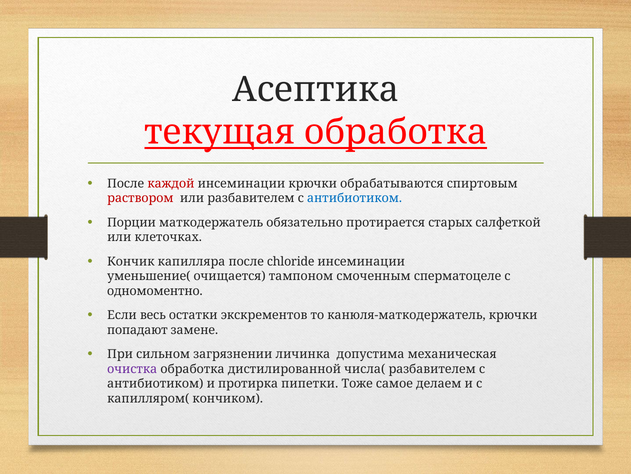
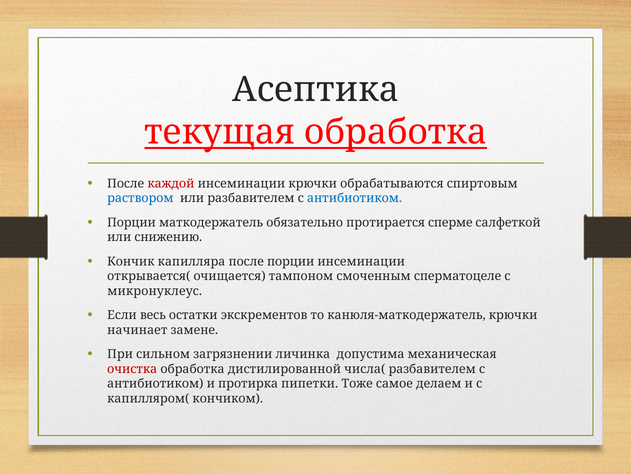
раствором colour: red -> blue (140, 198)
старых: старых -> сперме (450, 222)
клеточках: клеточках -> снижению (168, 237)
после chloride: chloride -> порции (291, 261)
уменьшение(: уменьшение( -> открывается( (149, 276)
одномоментно: одномоментно -> микронуклеус (155, 291)
попадают: попадают -> начинает (137, 329)
очистка colour: purple -> red (132, 368)
